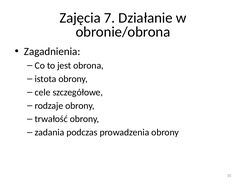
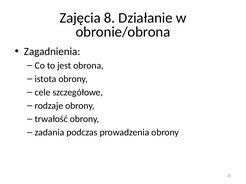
7: 7 -> 8 (110, 18)
